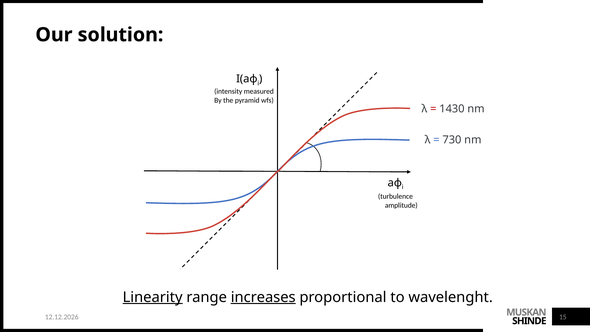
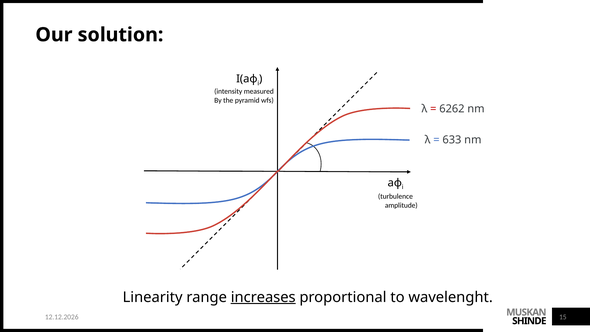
1430: 1430 -> 6262 (452, 109)
730: 730 -> 633 (452, 140)
Linearity underline: present -> none (153, 297)
